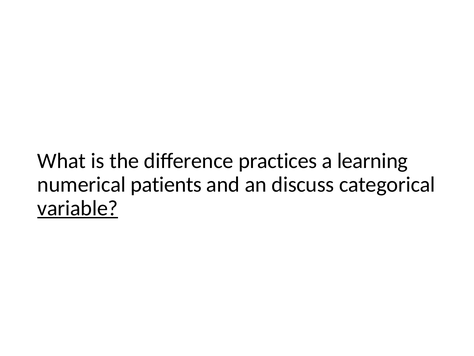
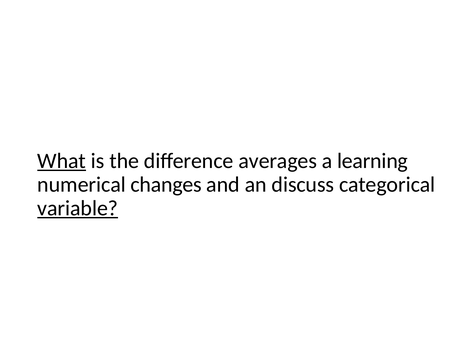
What underline: none -> present (62, 161)
practices: practices -> averages (278, 161)
patients: patients -> changes (166, 184)
